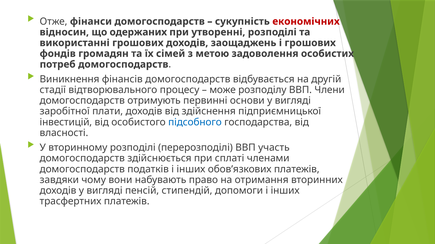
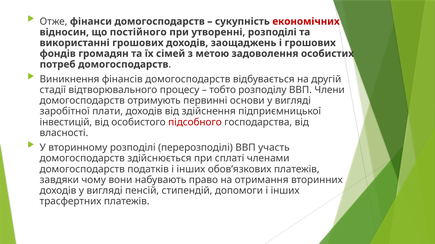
одержаних: одержаних -> постійного (138, 32)
може: може -> тобто (223, 90)
підсобного colour: blue -> red (195, 122)
